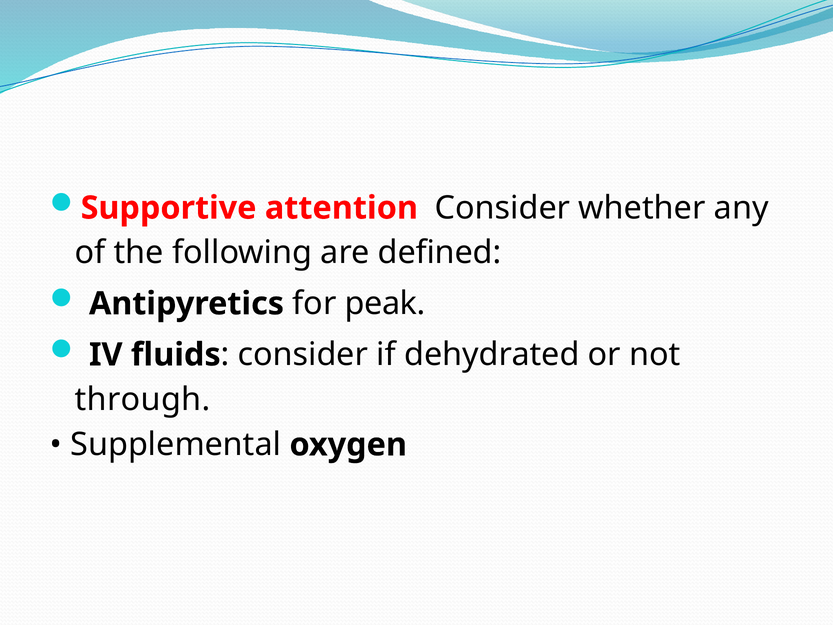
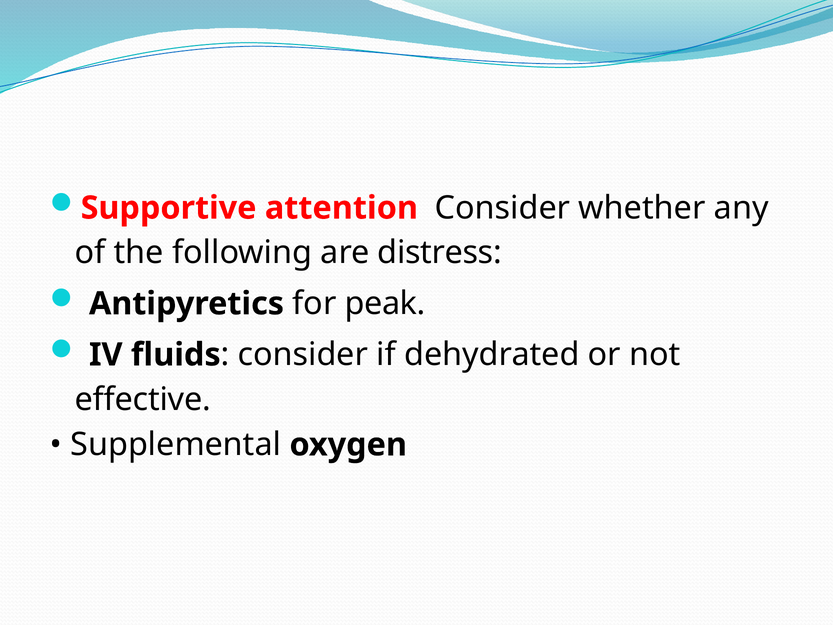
defined: defined -> distress (440, 252)
through: through -> effective (143, 399)
